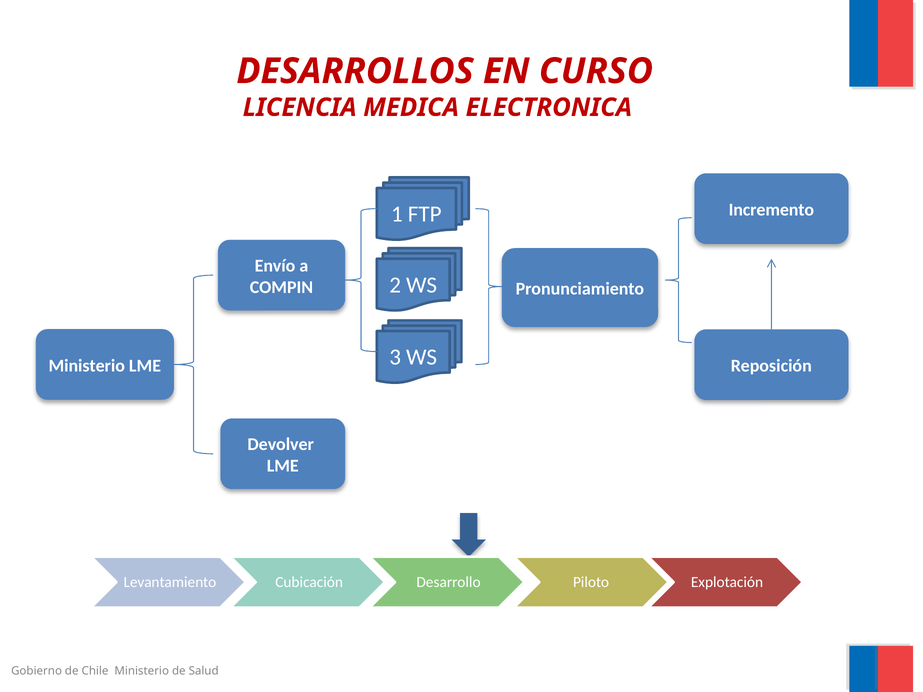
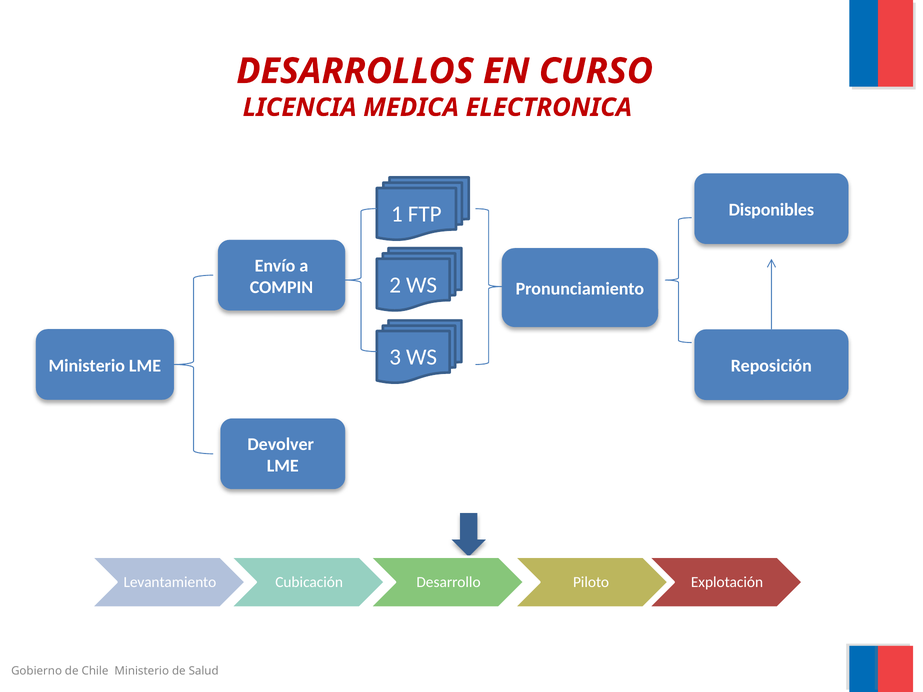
Incremento: Incremento -> Disponibles (771, 210)
